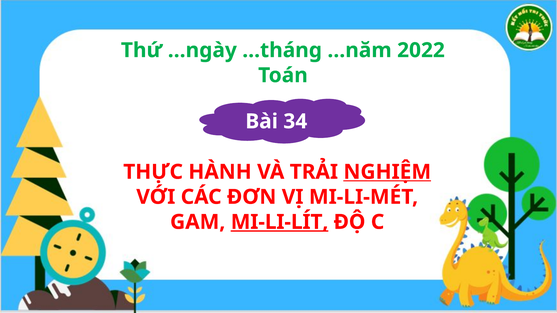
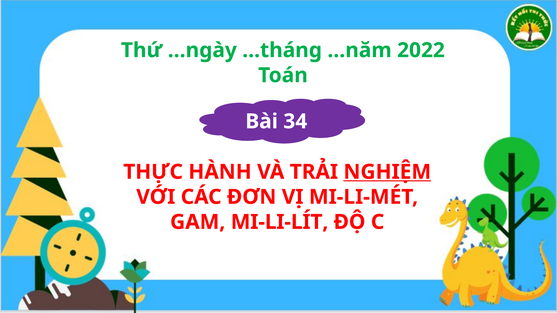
MI-LI-LÍT underline: present -> none (280, 222)
